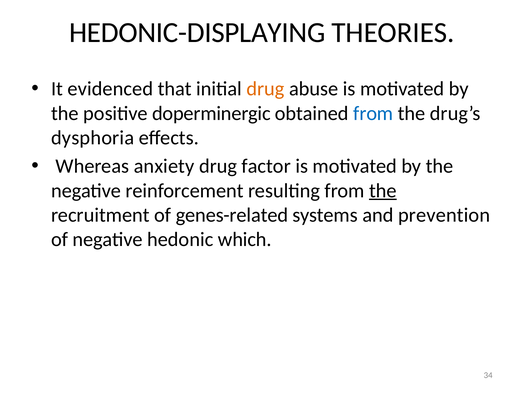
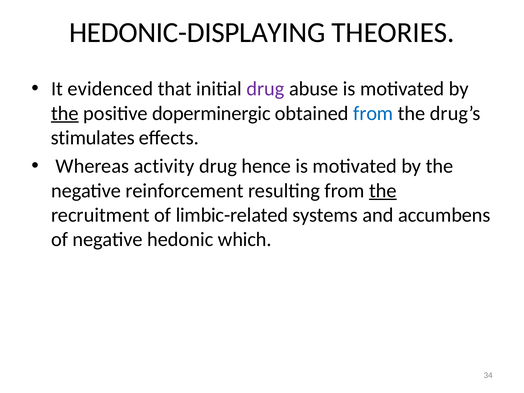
drug colour: orange -> purple (266, 89)
the underline: none -> present (65, 113)
dysphoria: dysphoria -> stimulates (93, 138)
anxiety: anxiety -> activity (164, 166)
factor: factor -> hence (266, 166)
genes-related: genes-related -> limbic-related (232, 215)
prevention: prevention -> accumbens (444, 215)
